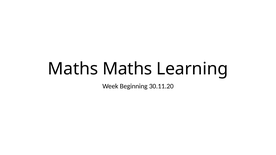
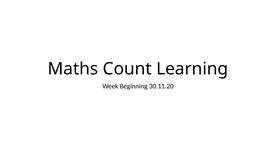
Maths Maths: Maths -> Count (127, 69)
